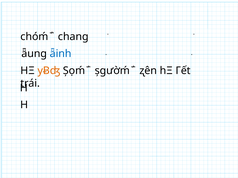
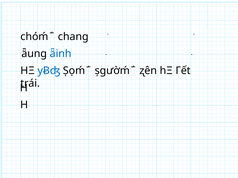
yɃʤ colour: orange -> blue (49, 71)
